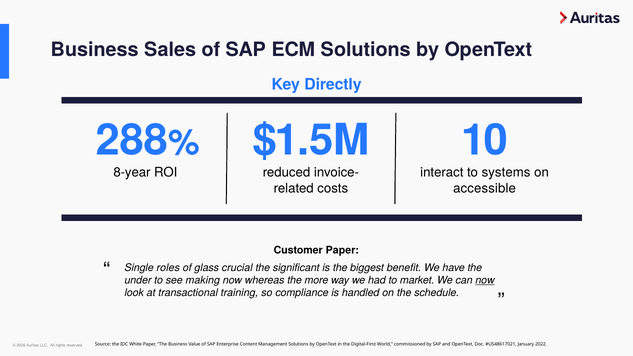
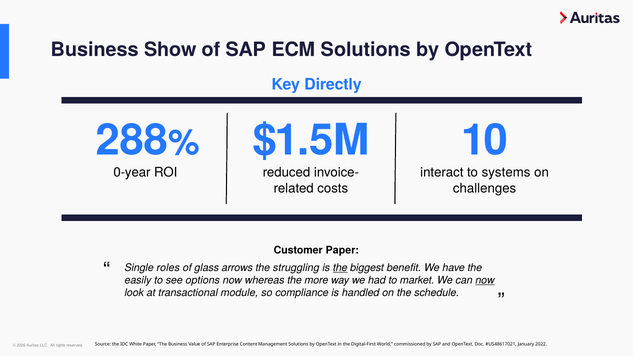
Sales: Sales -> Show (170, 50)
8-year: 8-year -> 0-year (132, 172)
accessible: accessible -> challenges (485, 188)
crucial: crucial -> arrows (237, 268)
significant: significant -> struggling (296, 268)
the underline: none -> present (340, 268)
under: under -> easily (138, 280)
making: making -> options (203, 280)
training: training -> module (240, 293)
